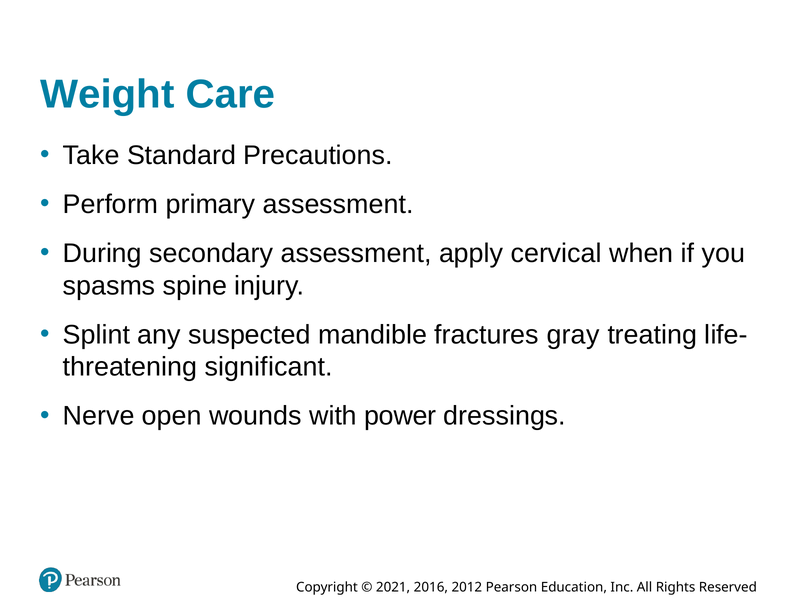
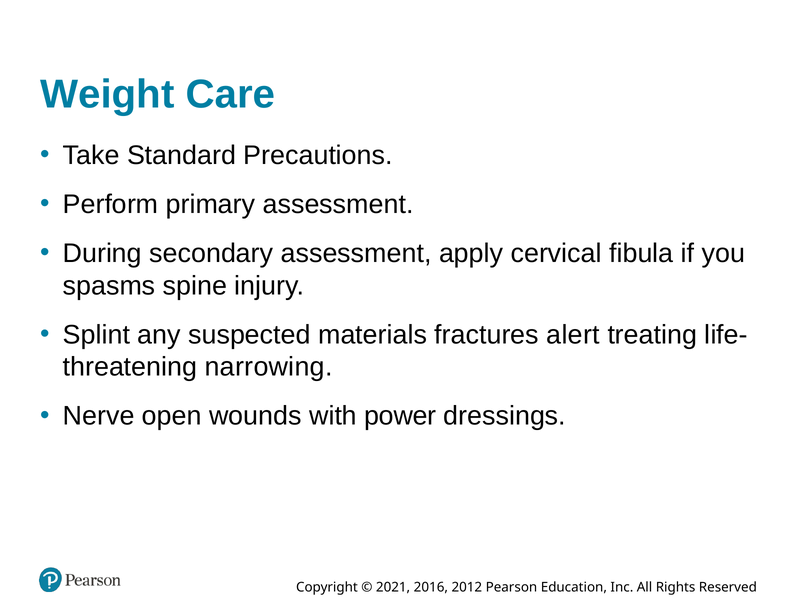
when: when -> fibula (641, 253)
mandible: mandible -> materials (373, 335)
gray: gray -> alert (573, 335)
significant: significant -> narrowing (269, 367)
